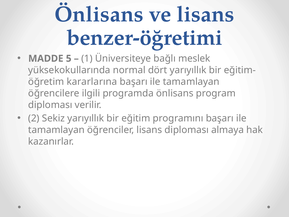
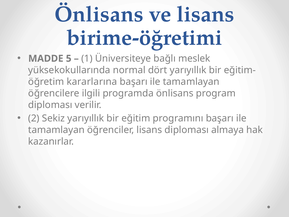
benzer-öğretimi: benzer-öğretimi -> birime-öğretimi (145, 38)
